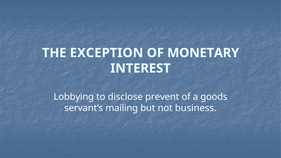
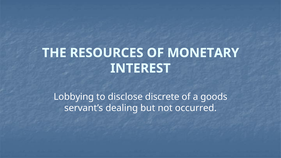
EXCEPTION: EXCEPTION -> RESOURCES (107, 53)
prevent: prevent -> discrete (162, 97)
mailing: mailing -> dealing (122, 108)
business: business -> occurred (196, 108)
